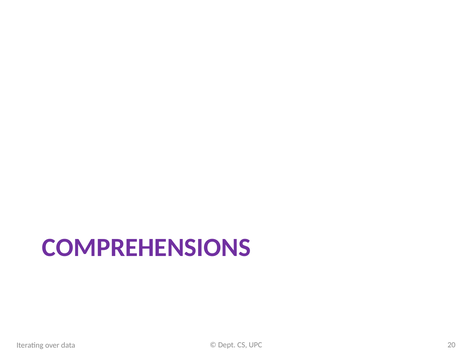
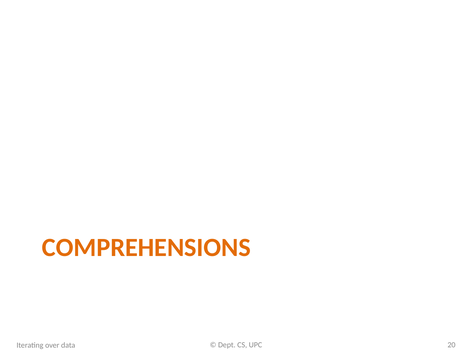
COMPREHENSIONS colour: purple -> orange (146, 247)
